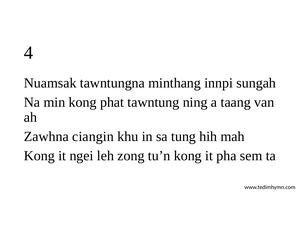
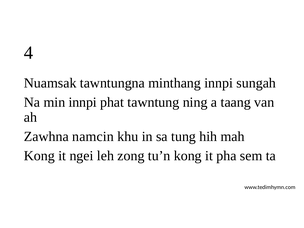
min kong: kong -> innpi (83, 102)
ciangin: ciangin -> namcin (93, 137)
